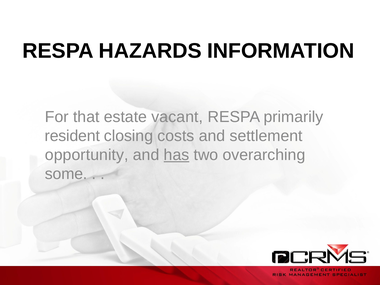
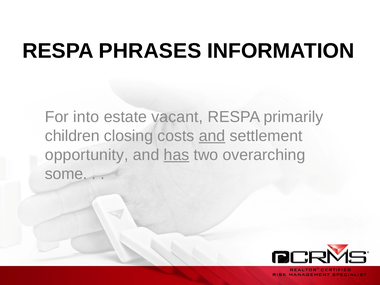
HAZARDS: HAZARDS -> PHRASES (150, 51)
that: that -> into (86, 117)
resident: resident -> children (72, 136)
and underline: none -> present (212, 136)
